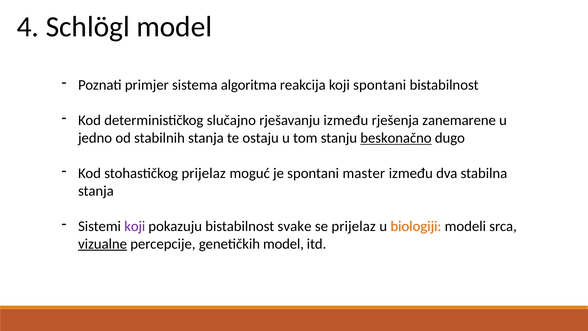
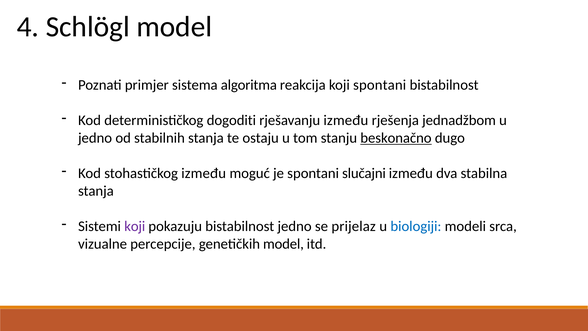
slučajno: slučajno -> dogoditi (231, 120)
zanemarene: zanemarene -> jednadžbom (459, 120)
stohastičkog prijelaz: prijelaz -> između (204, 173)
master: master -> slučajni (364, 173)
bistabilnost svake: svake -> jedno (295, 226)
biologiji colour: orange -> blue (416, 226)
vizualne underline: present -> none (103, 244)
